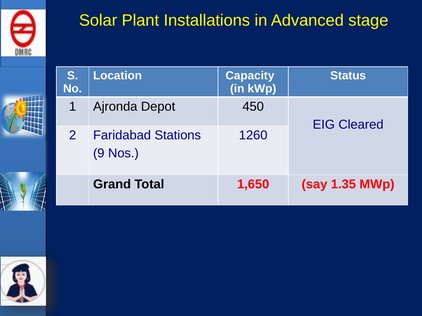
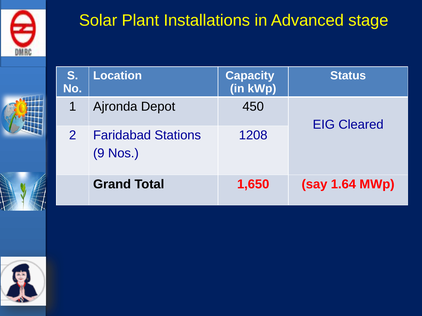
1260: 1260 -> 1208 (253, 135)
1.35: 1.35 -> 1.64 (343, 185)
